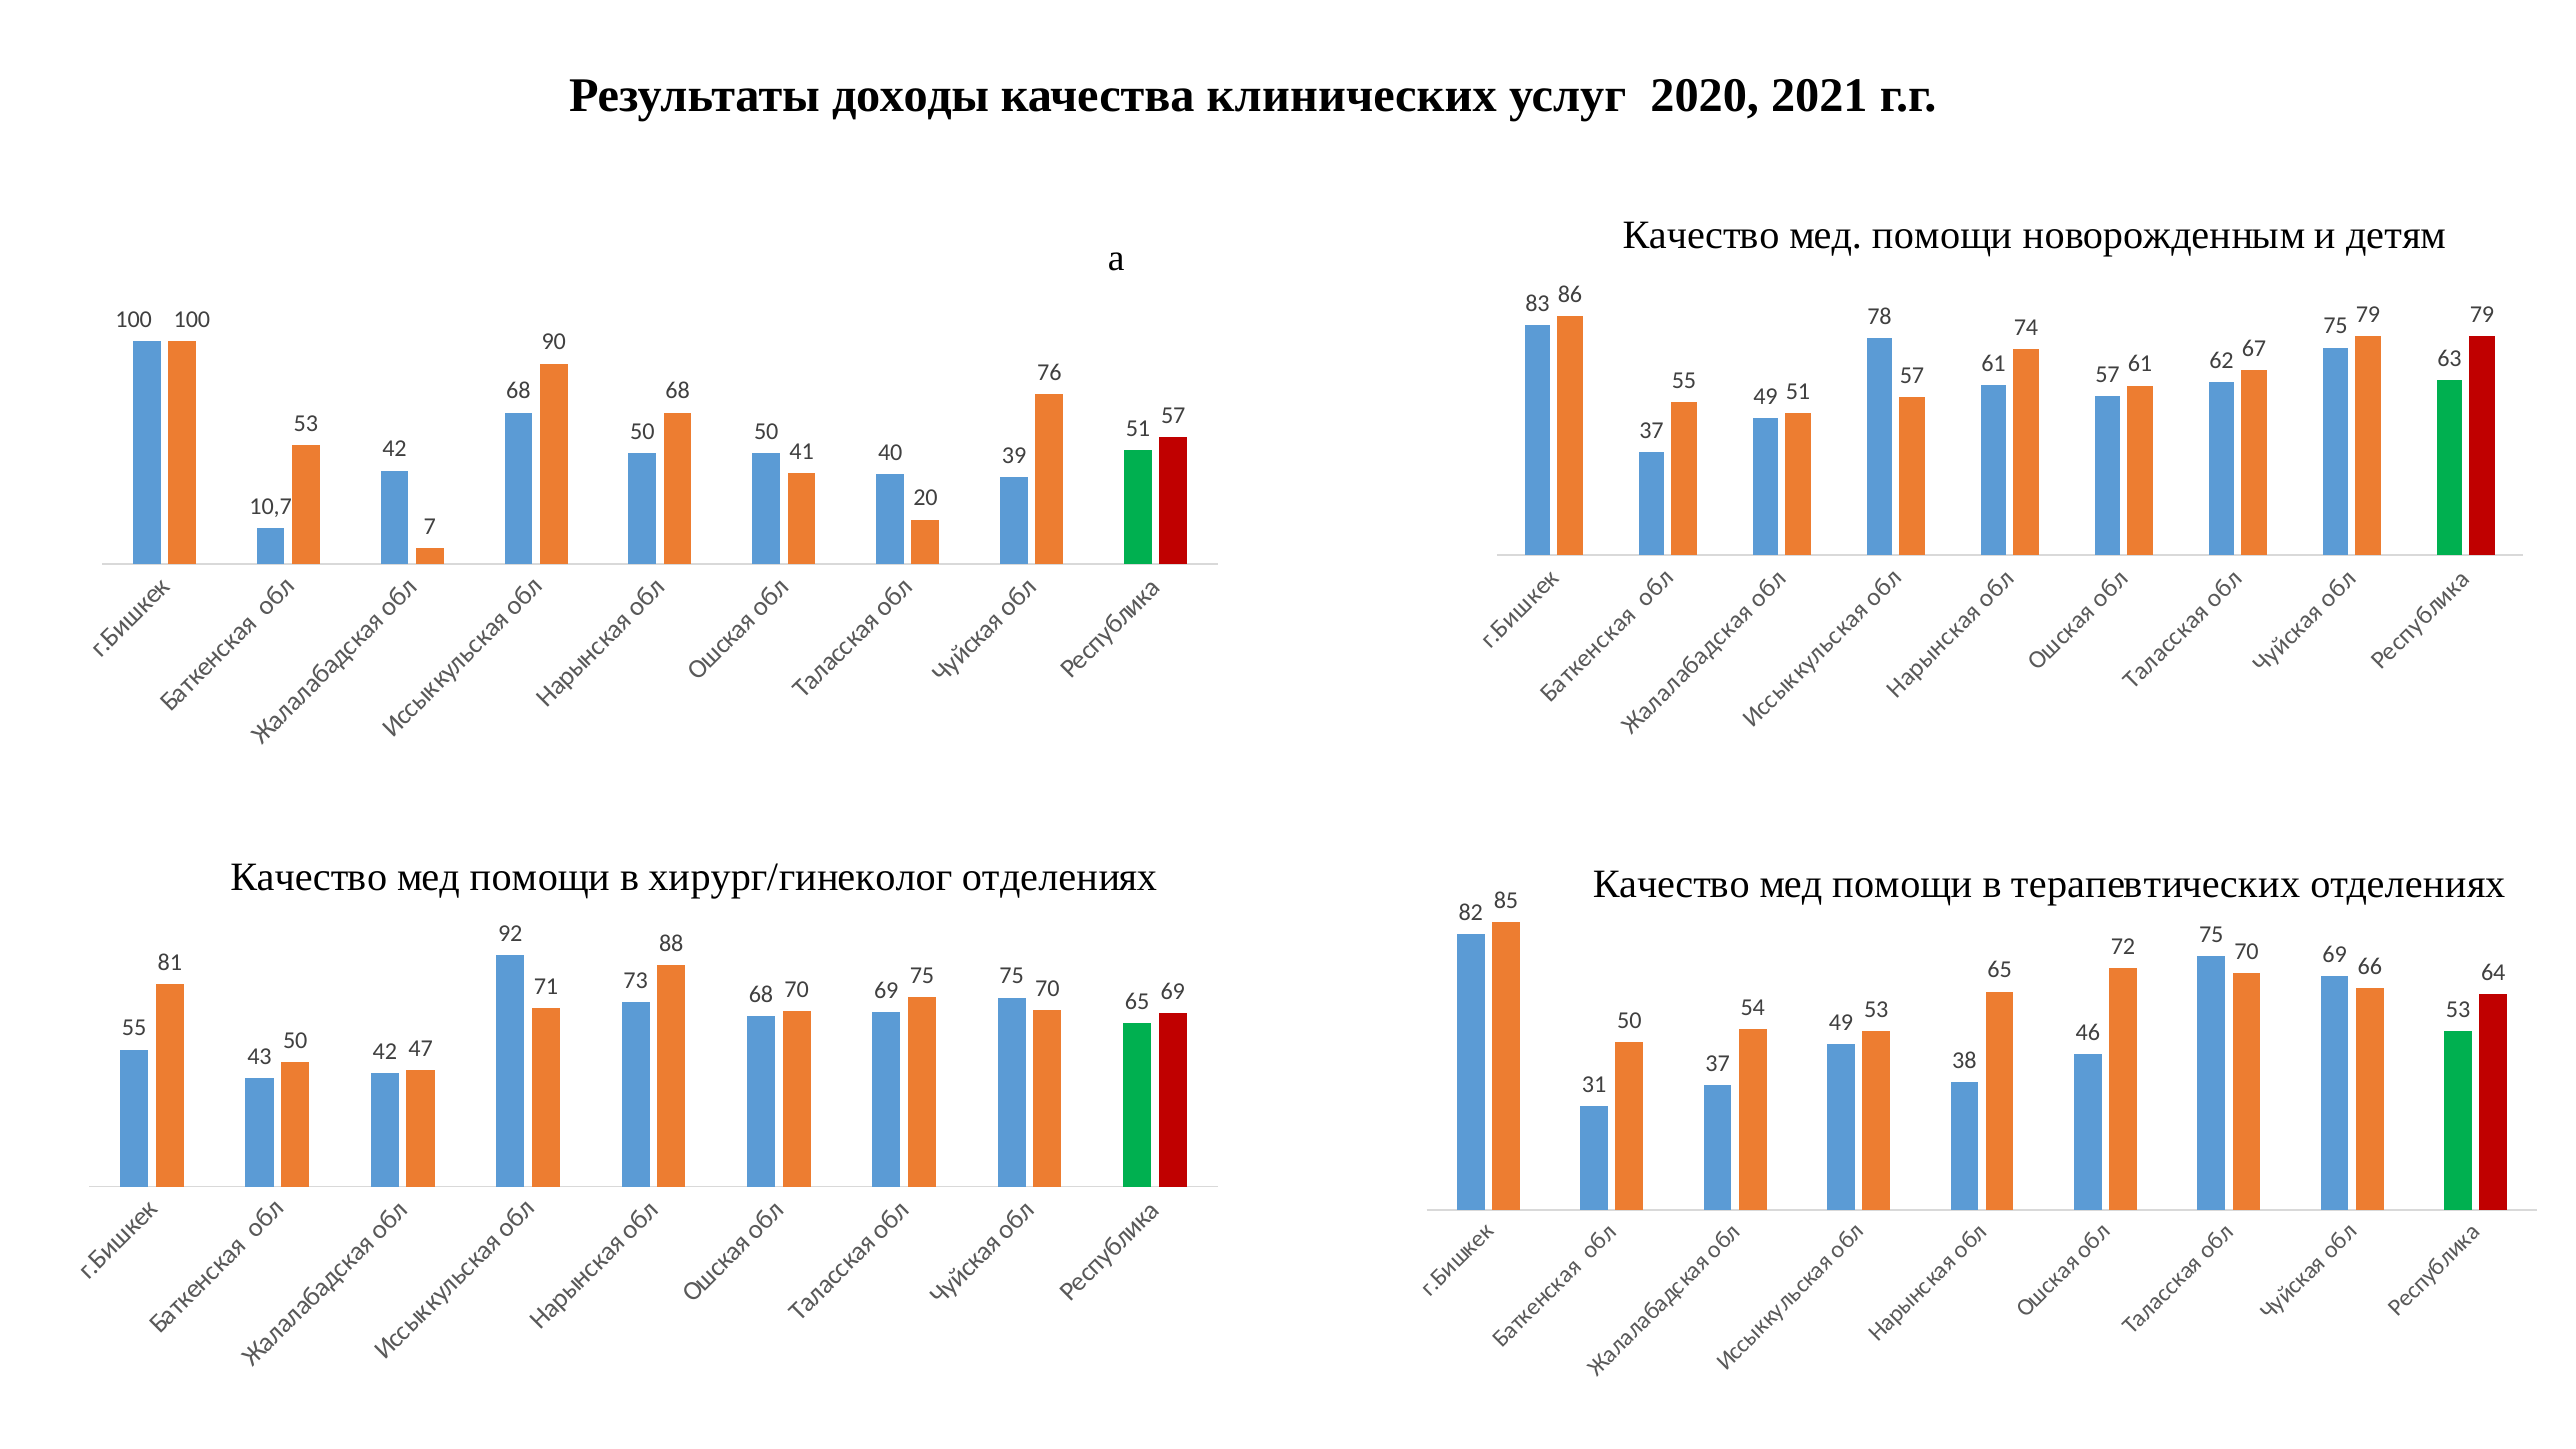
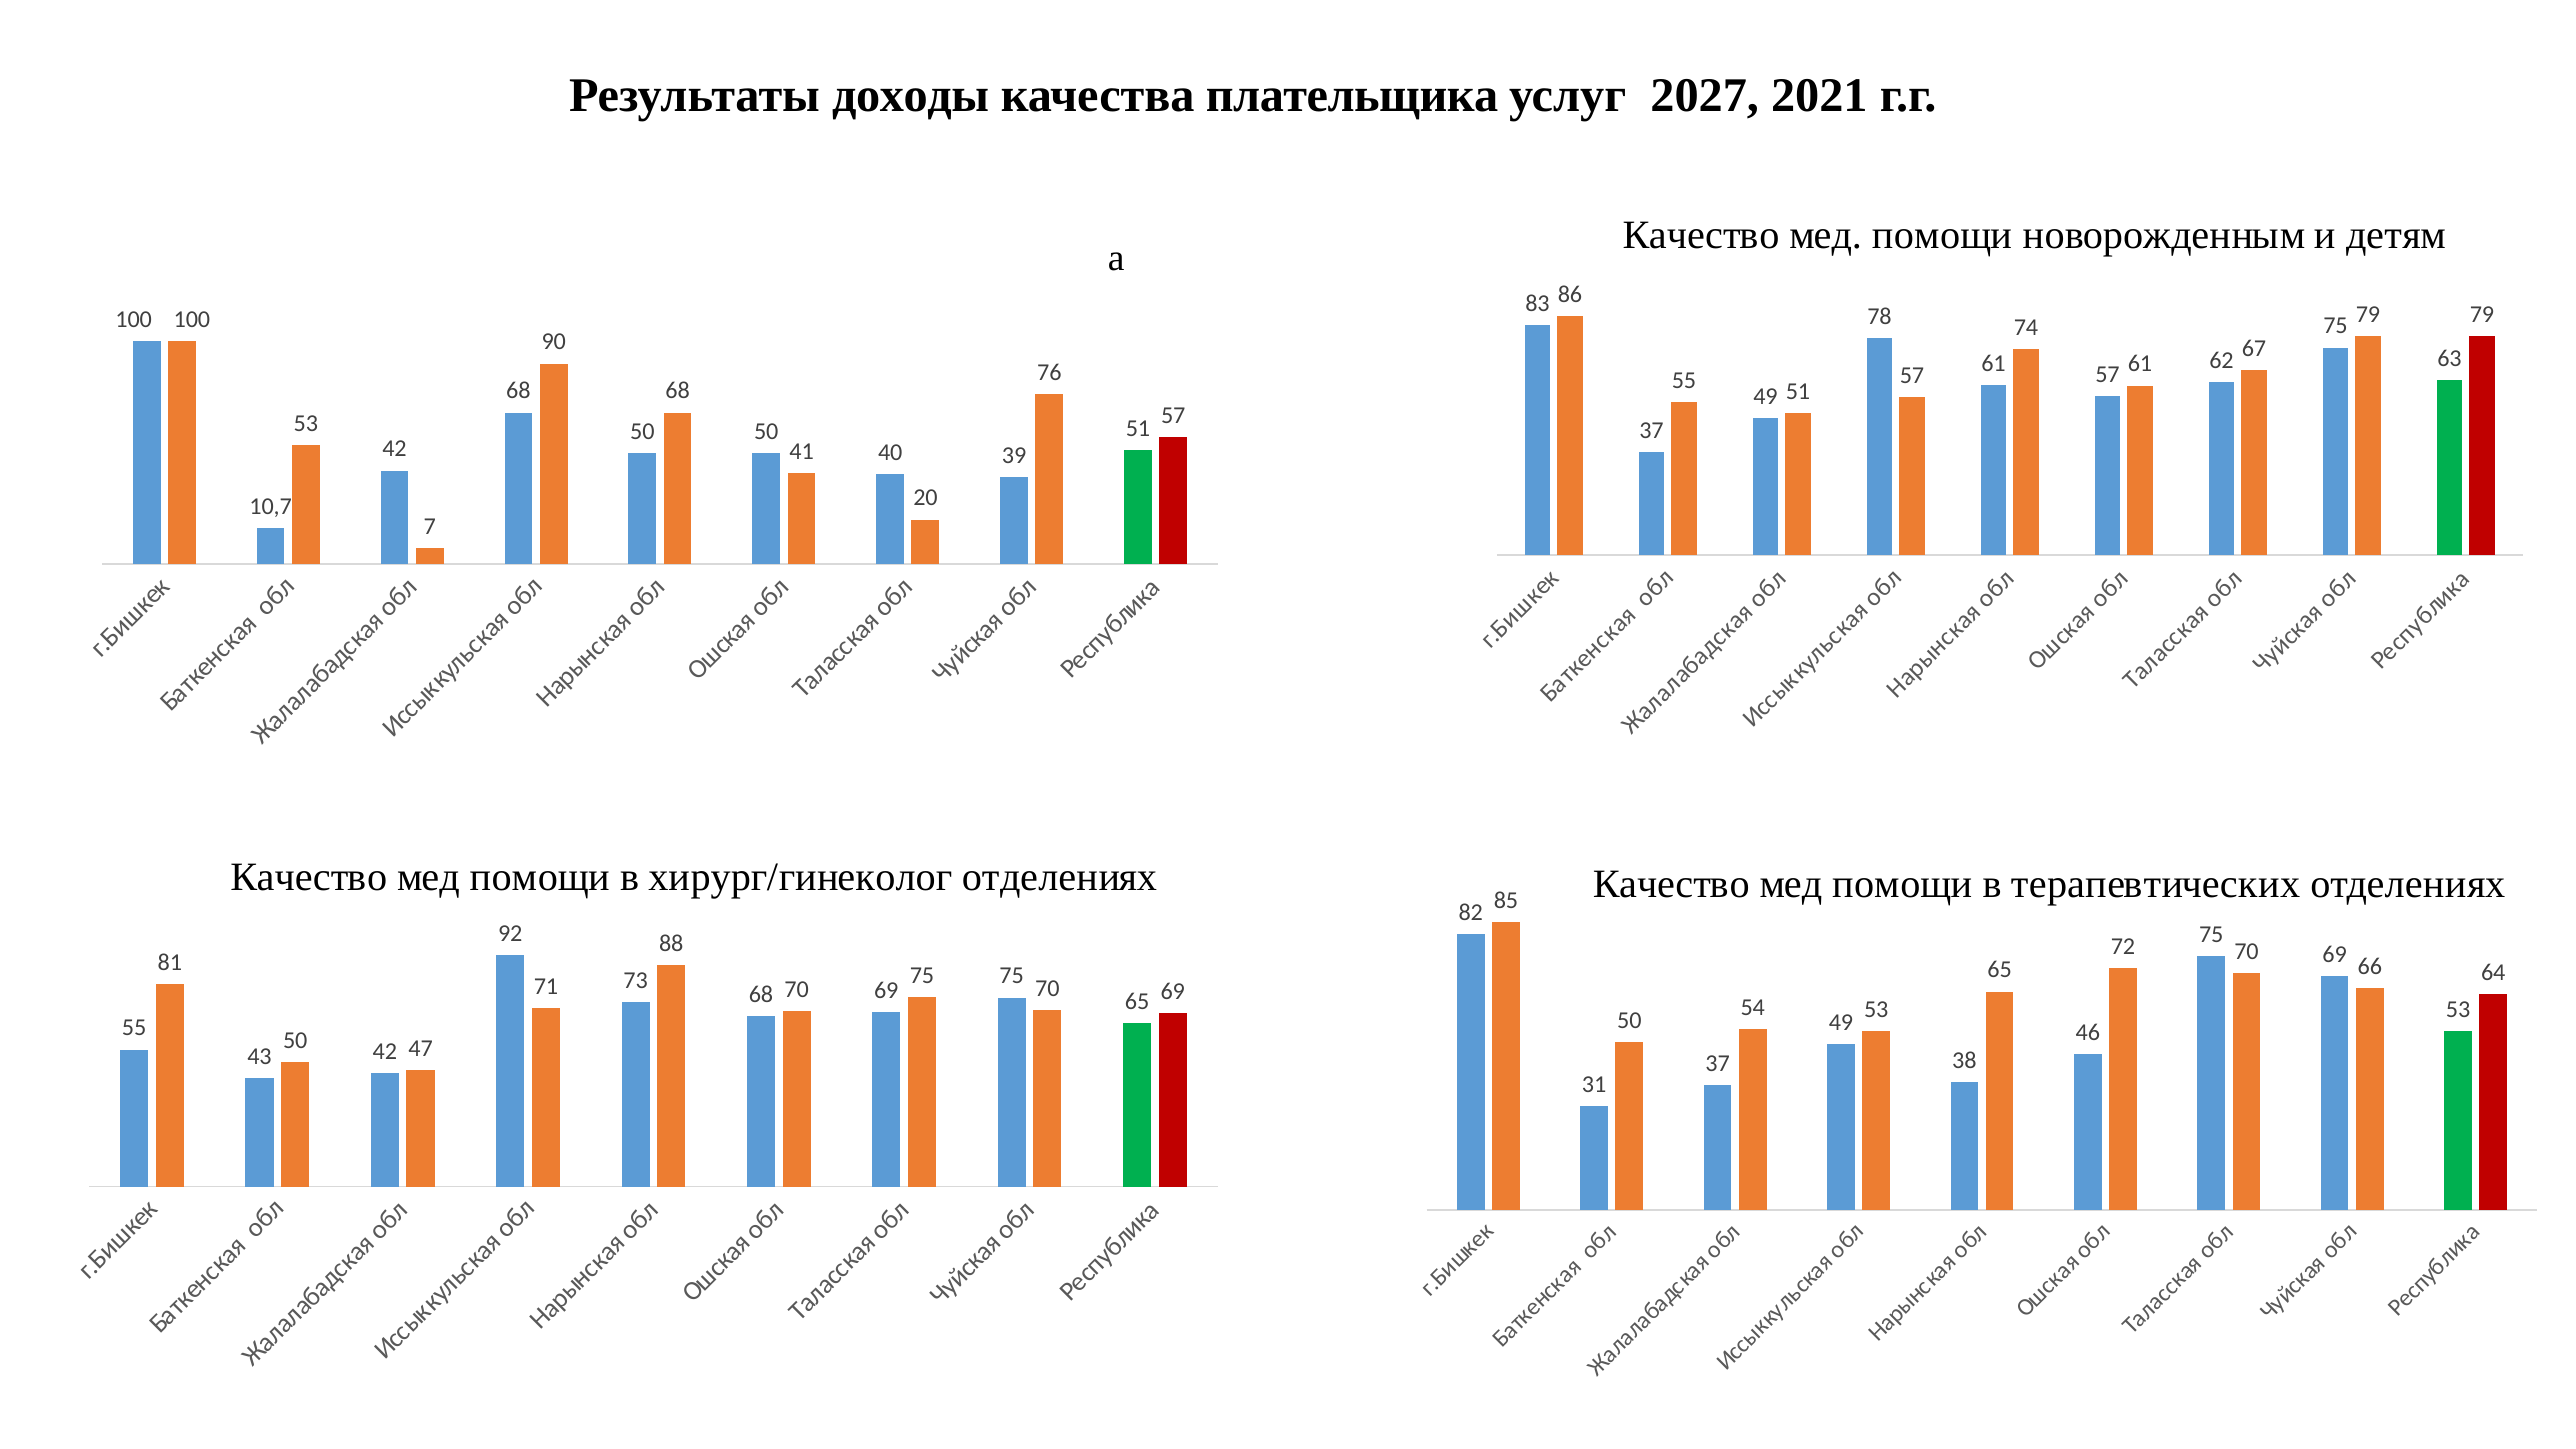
клинических: клинических -> плательщика (1352, 96)
2020: 2020 -> 2027 (1705, 96)
